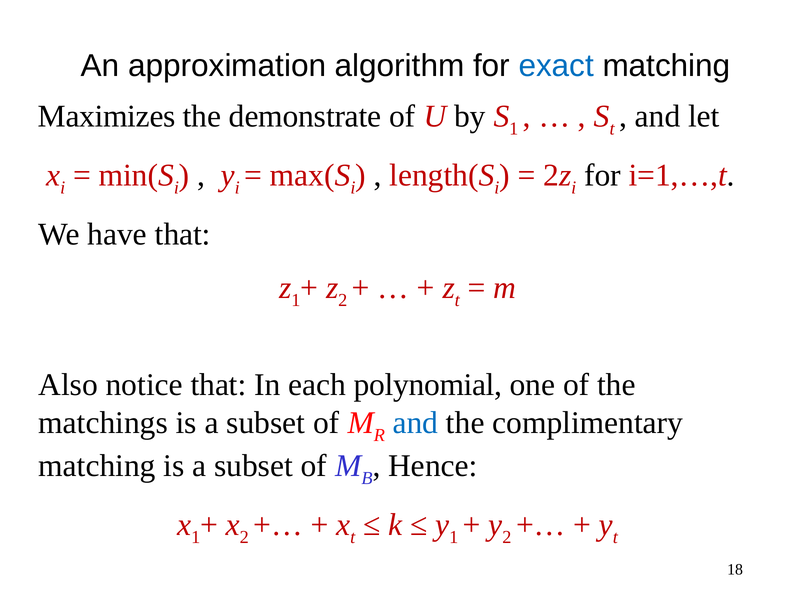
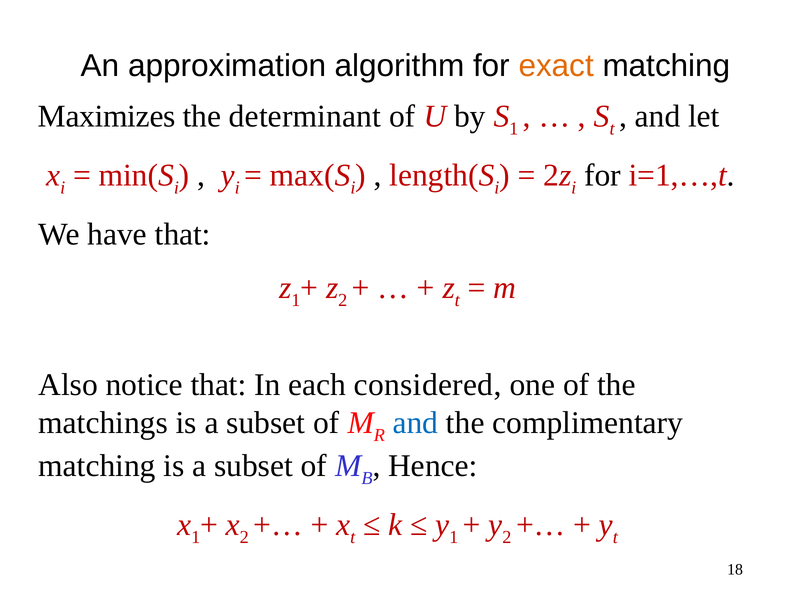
exact colour: blue -> orange (556, 66)
demonstrate: demonstrate -> determinant (305, 116)
polynomial: polynomial -> considered (428, 385)
